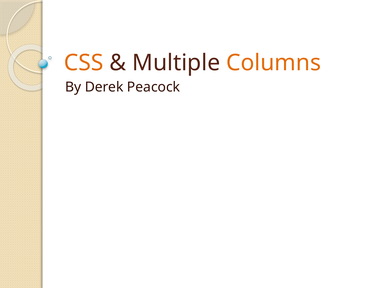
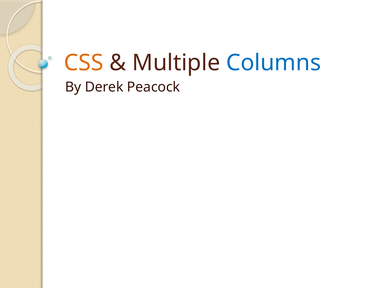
Columns colour: orange -> blue (274, 63)
